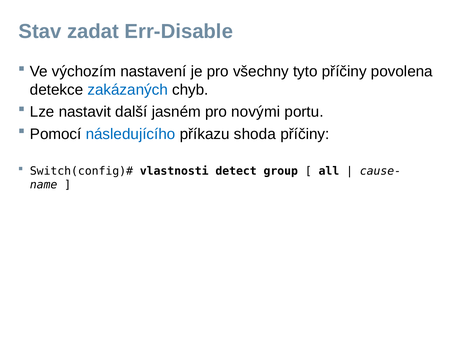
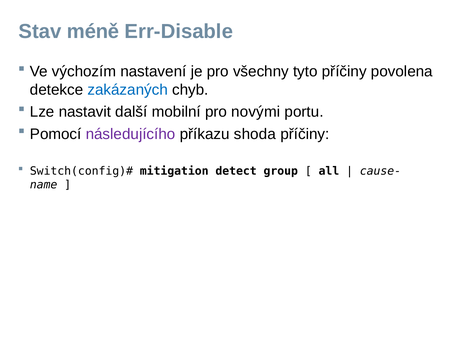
zadat: zadat -> méně (93, 31)
jasném: jasném -> mobilní (176, 112)
následujícího colour: blue -> purple (131, 134)
vlastnosti: vlastnosti -> mitigation (174, 171)
